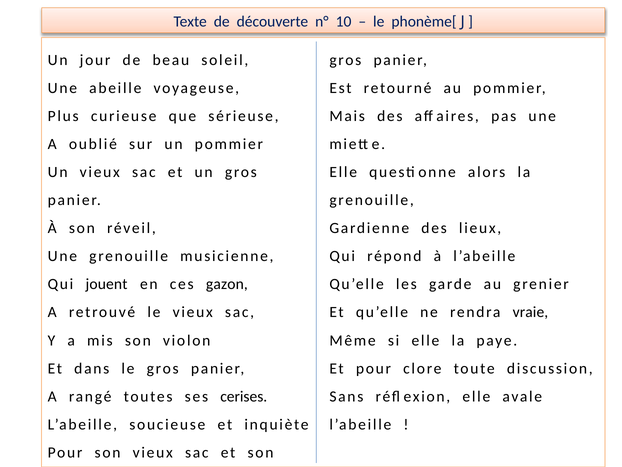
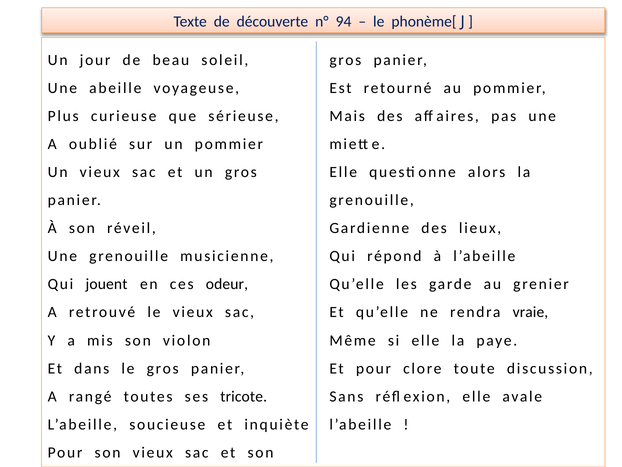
10: 10 -> 94 (344, 21)
gazon: gazon -> odeur (227, 284)
cerises: cerises -> tricote (244, 396)
